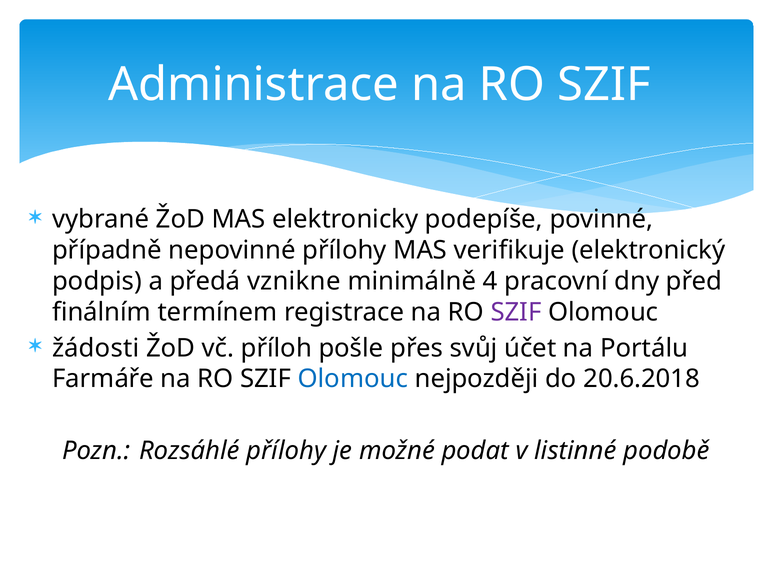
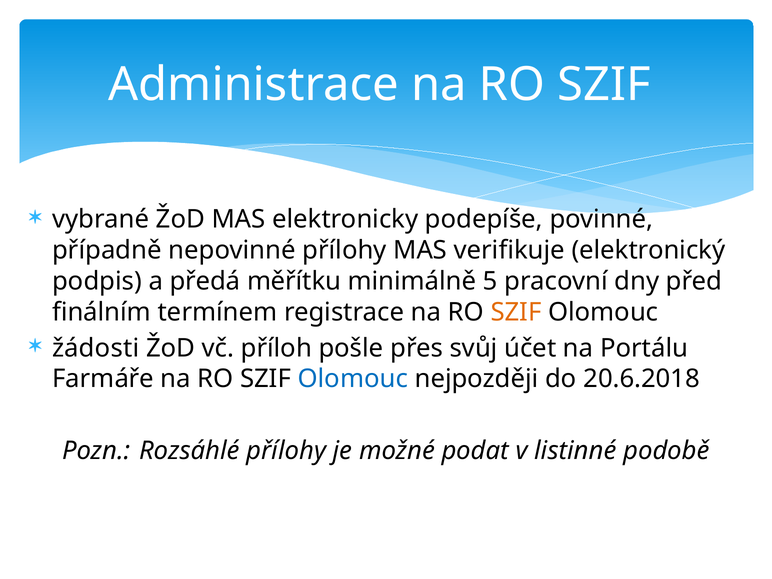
vznikne: vznikne -> měřítku (294, 281)
4: 4 -> 5 (490, 281)
SZIF colour: purple -> orange (516, 312)
